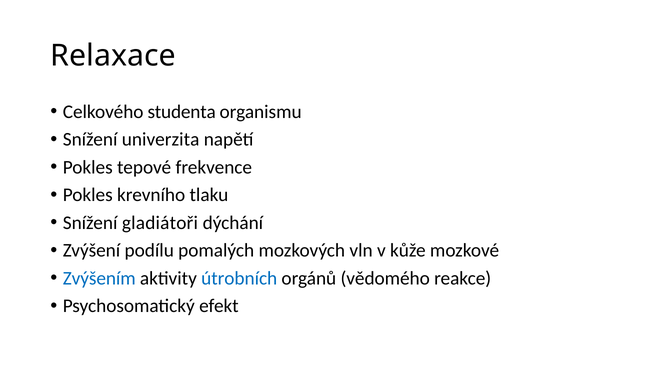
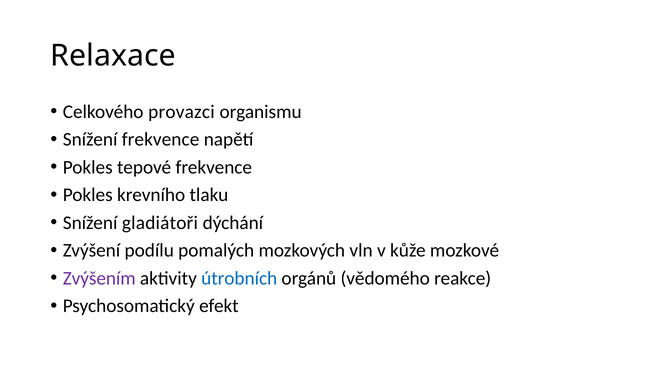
studenta: studenta -> provazci (181, 112)
Snížení univerzita: univerzita -> frekvence (161, 139)
Zvýšením colour: blue -> purple (99, 278)
